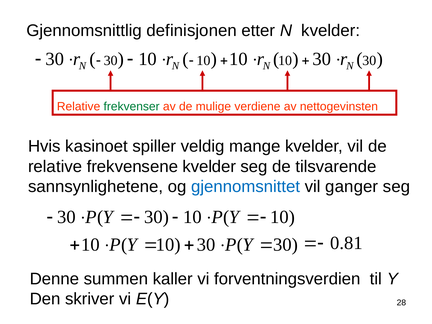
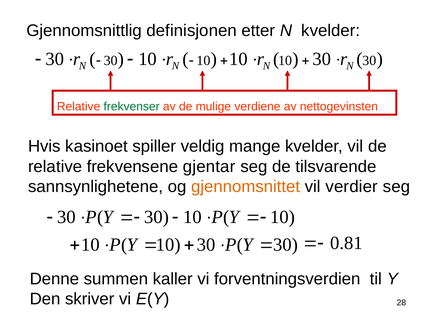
frekvensene kvelder: kvelder -> gjentar (209, 167)
gjennomsnittet colour: blue -> orange (246, 187)
ganger: ganger -> verdier (352, 187)
